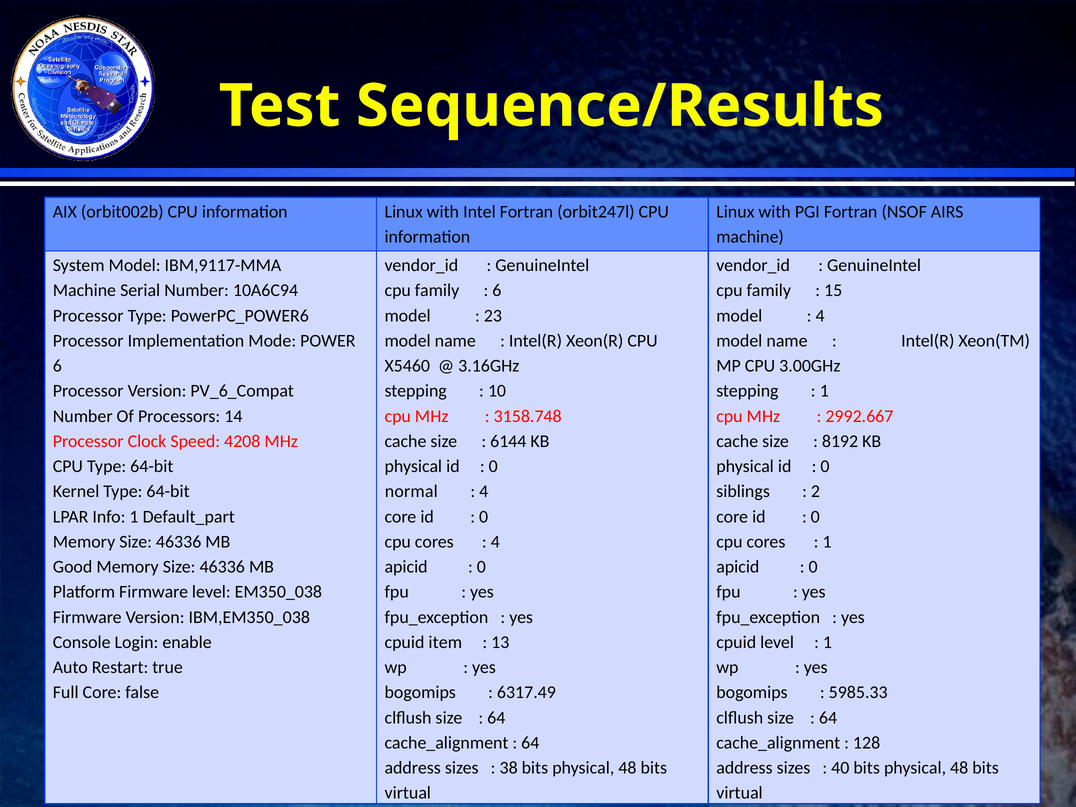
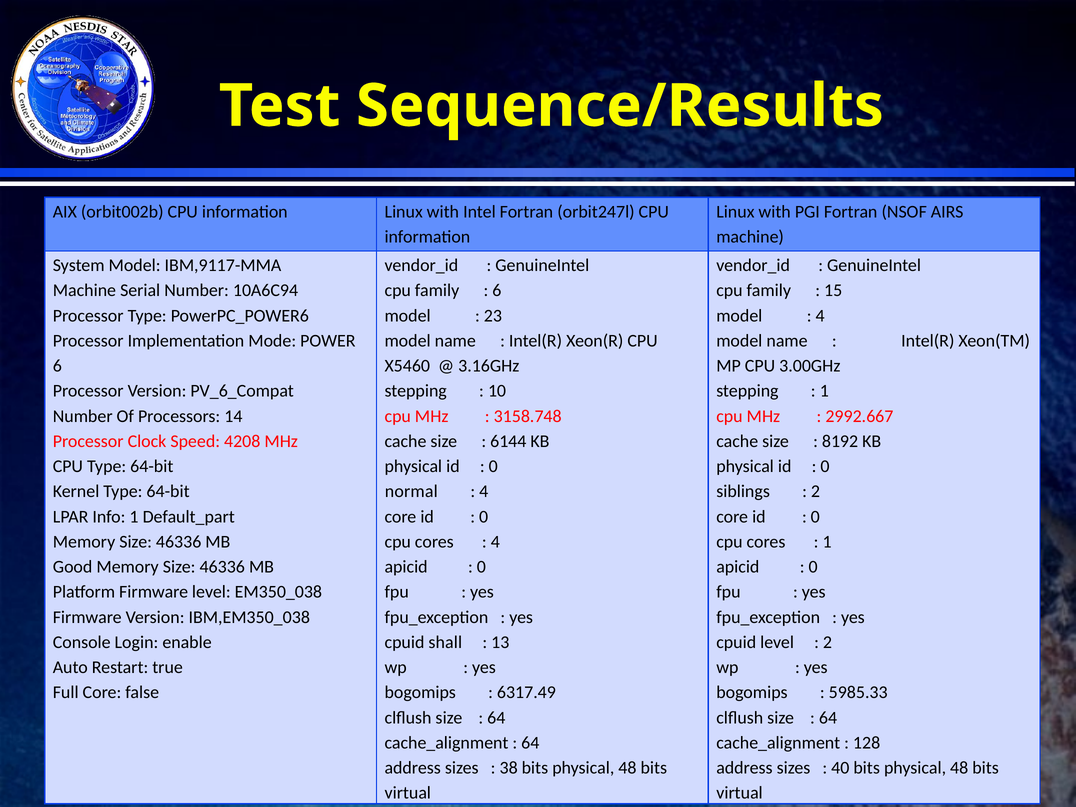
item: item -> shall (445, 642)
1: 1 -> 2 (827, 642)
